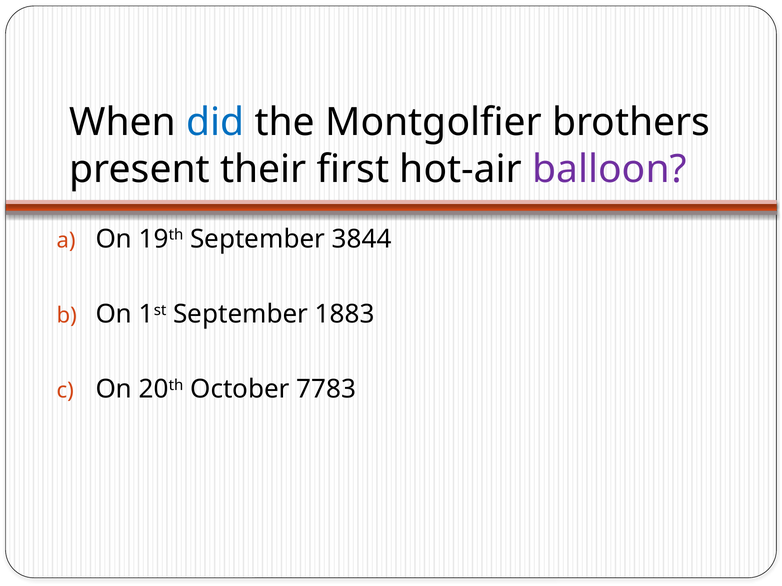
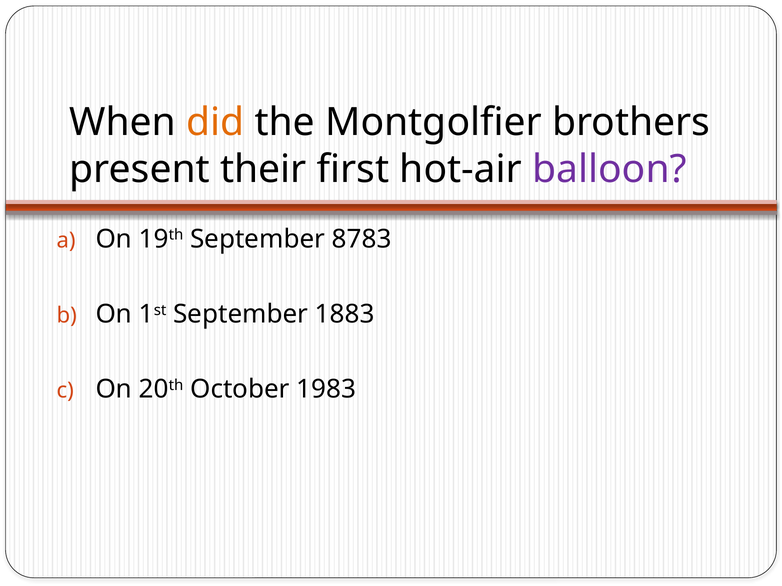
did colour: blue -> orange (215, 122)
3844: 3844 -> 8783 (362, 239)
7783: 7783 -> 1983 (326, 390)
